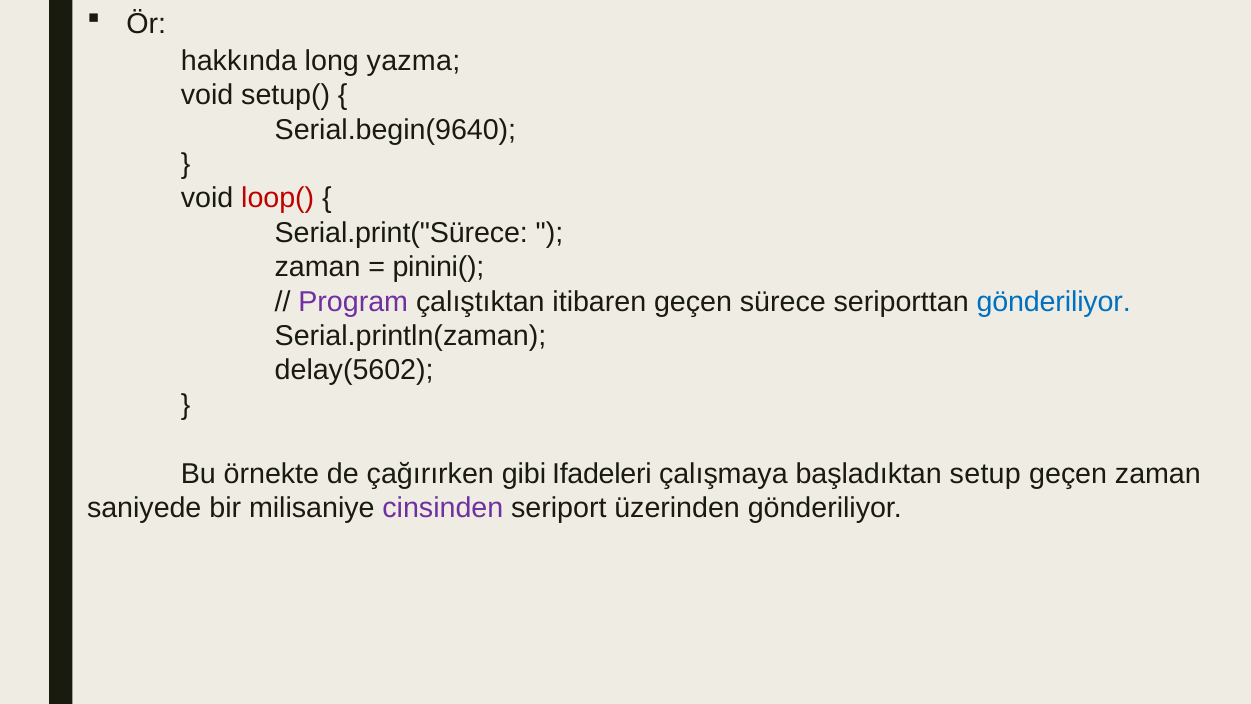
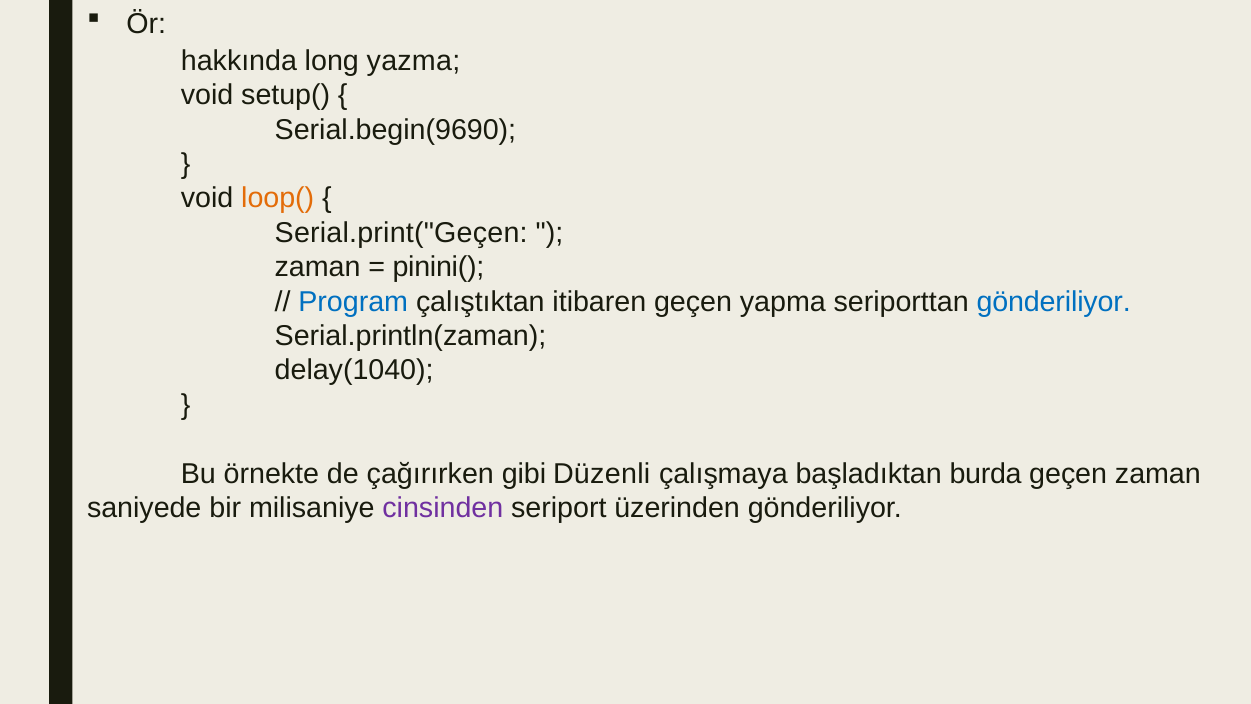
Serial.begin(9640: Serial.begin(9640 -> Serial.begin(9690 (395, 130)
loop( colour: red -> orange (278, 198)
Serial.print("Sürece: Serial.print("Sürece -> Serial.print("Geçen (401, 233)
Program colour: purple -> blue (353, 302)
sürece: sürece -> yapma (783, 302)
delay(5602: delay(5602 -> delay(1040 (354, 370)
Ifadeleri: Ifadeleri -> Düzenli (602, 473)
setup: setup -> burda (986, 473)
